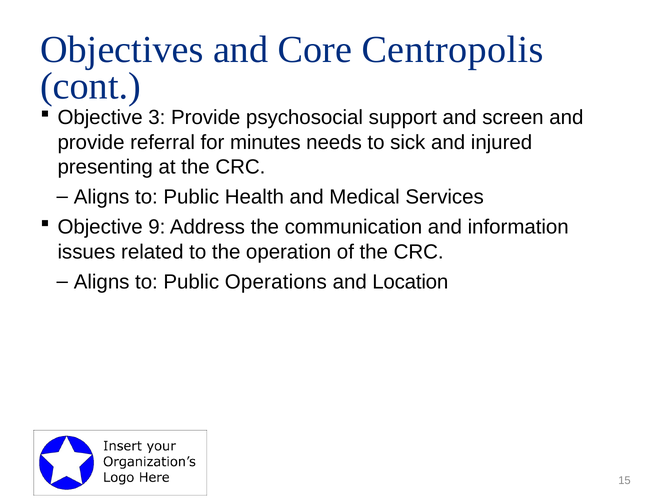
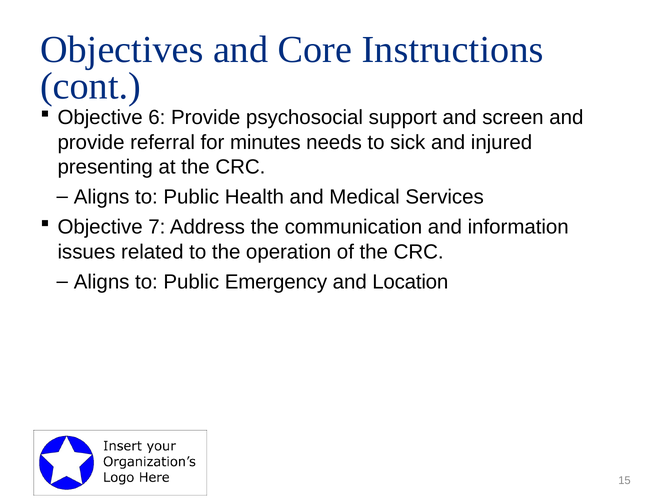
Centropolis: Centropolis -> Instructions (453, 49)
3: 3 -> 6 (157, 118)
9: 9 -> 7 (157, 227)
Operations: Operations -> Emergency (276, 282)
